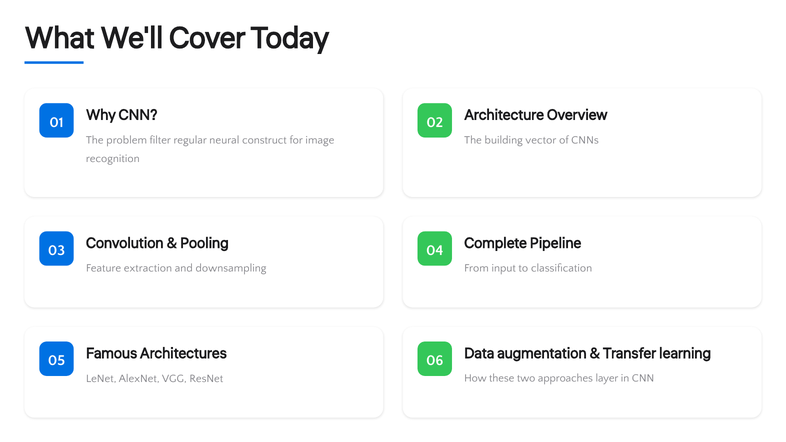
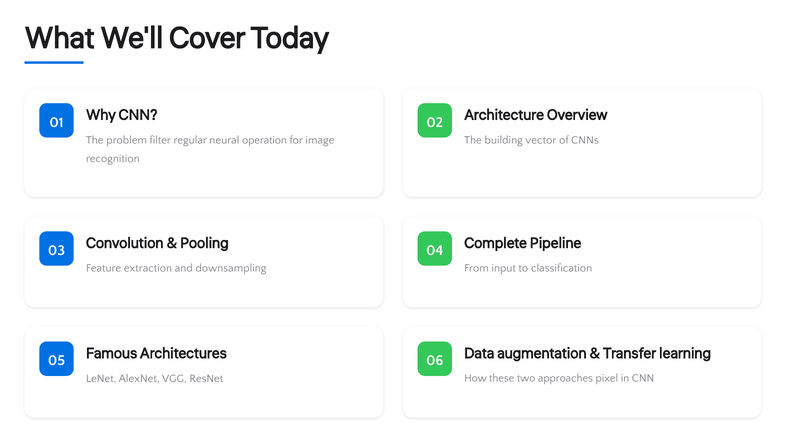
construct: construct -> operation (265, 140)
layer: layer -> pixel (607, 379)
